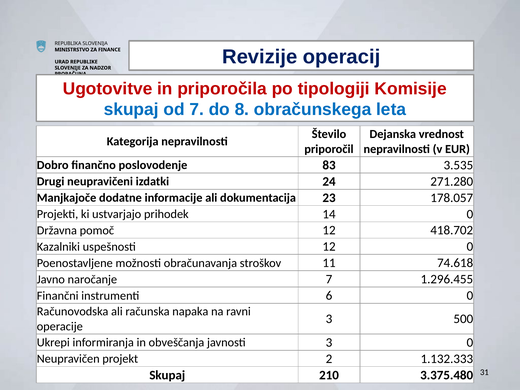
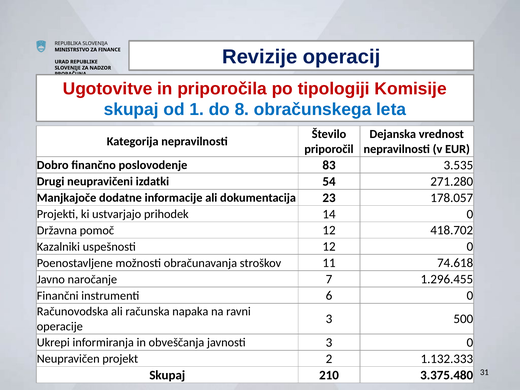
od 7: 7 -> 1 (197, 110)
24: 24 -> 54 (329, 181)
